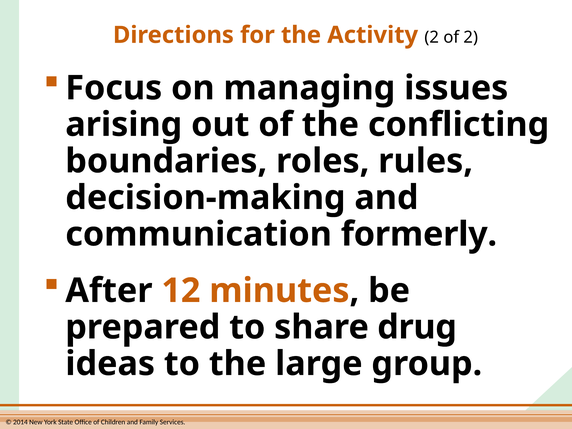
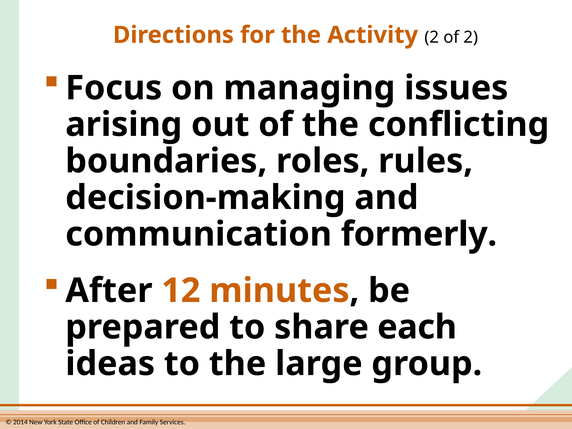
drug: drug -> each (417, 327)
